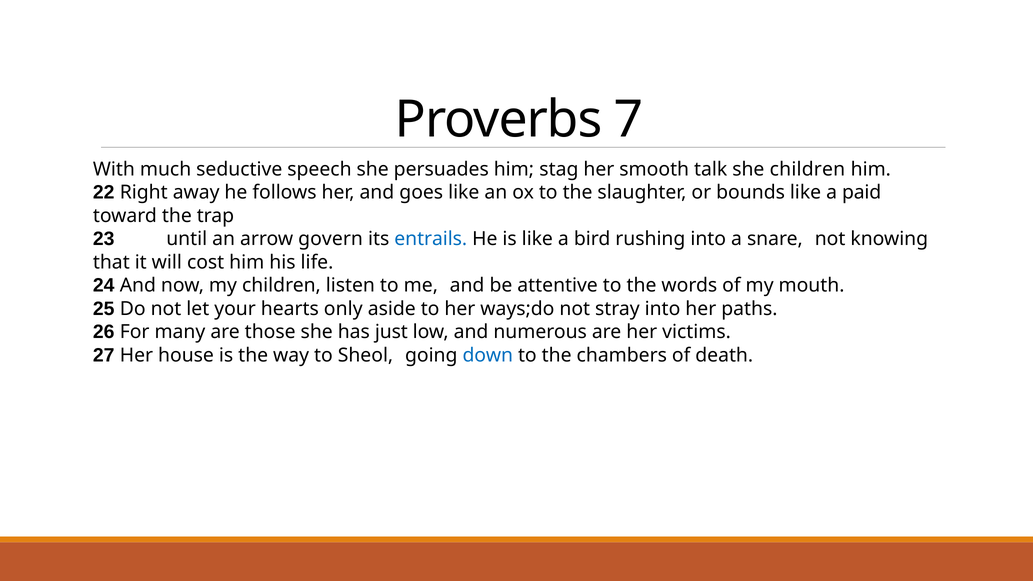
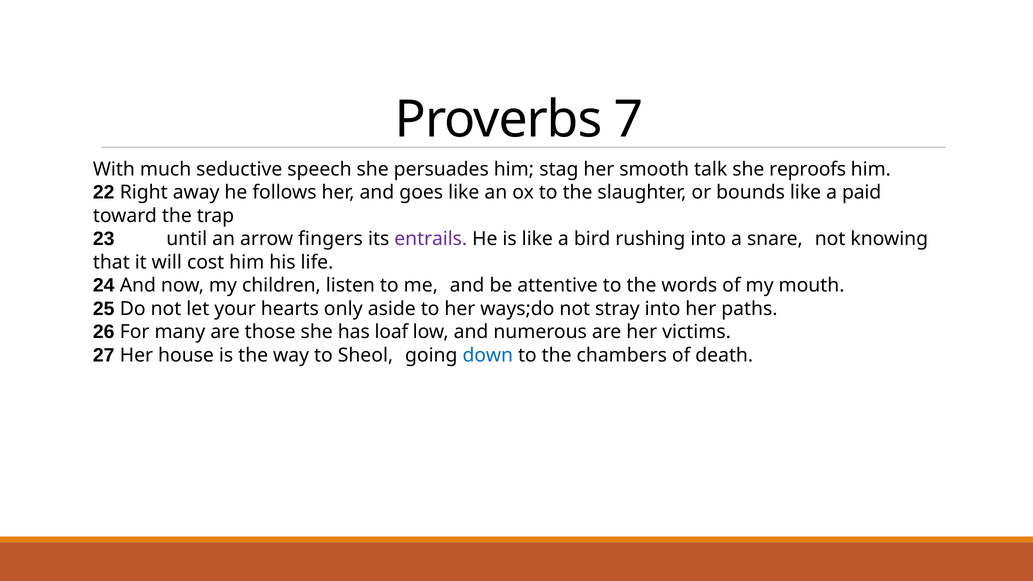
she children: children -> reproofs (808, 169)
govern: govern -> fingers (331, 239)
entrails colour: blue -> purple (431, 239)
just: just -> loaf (391, 332)
